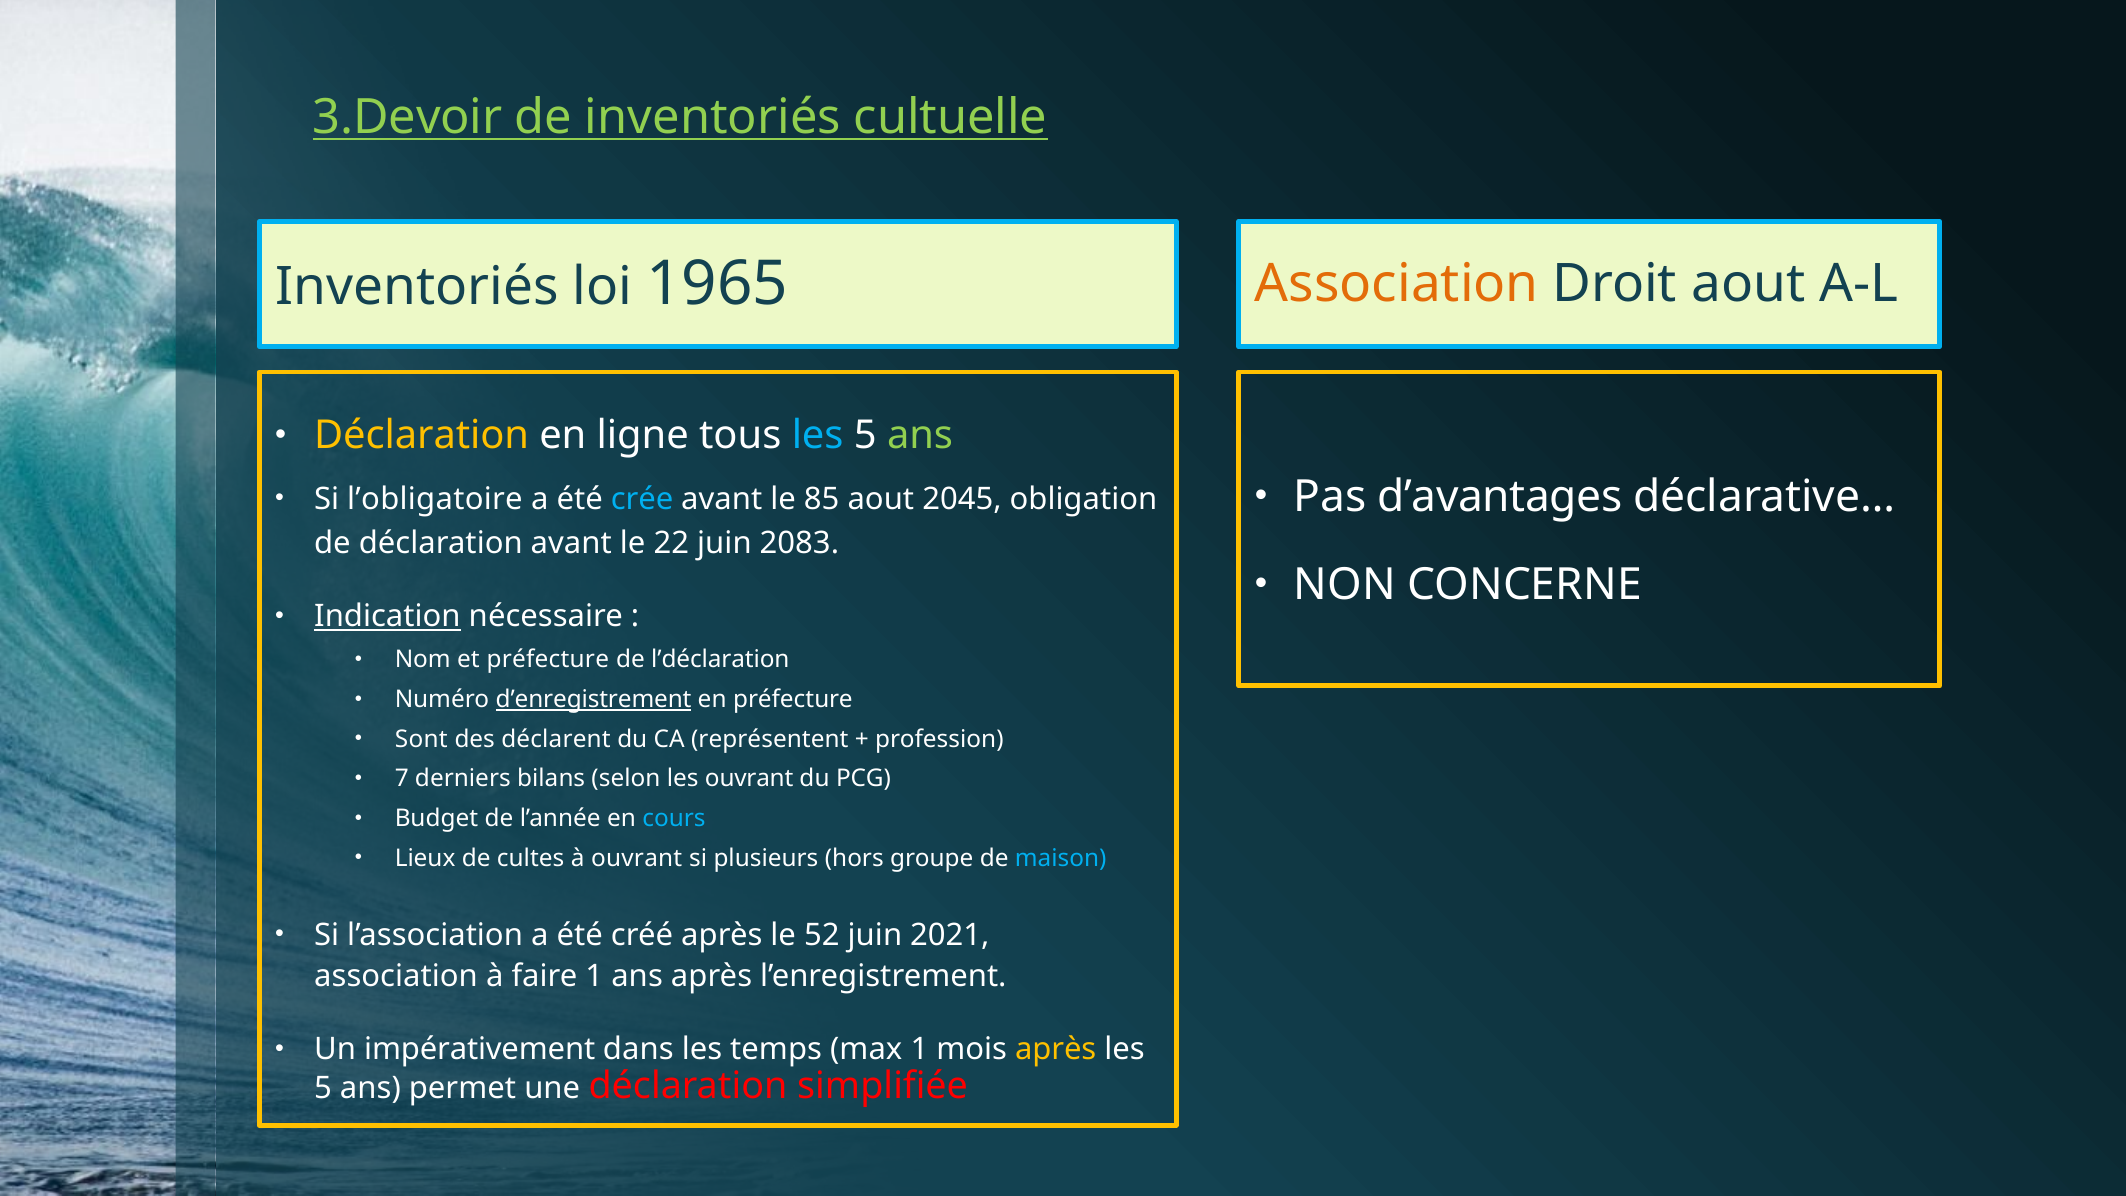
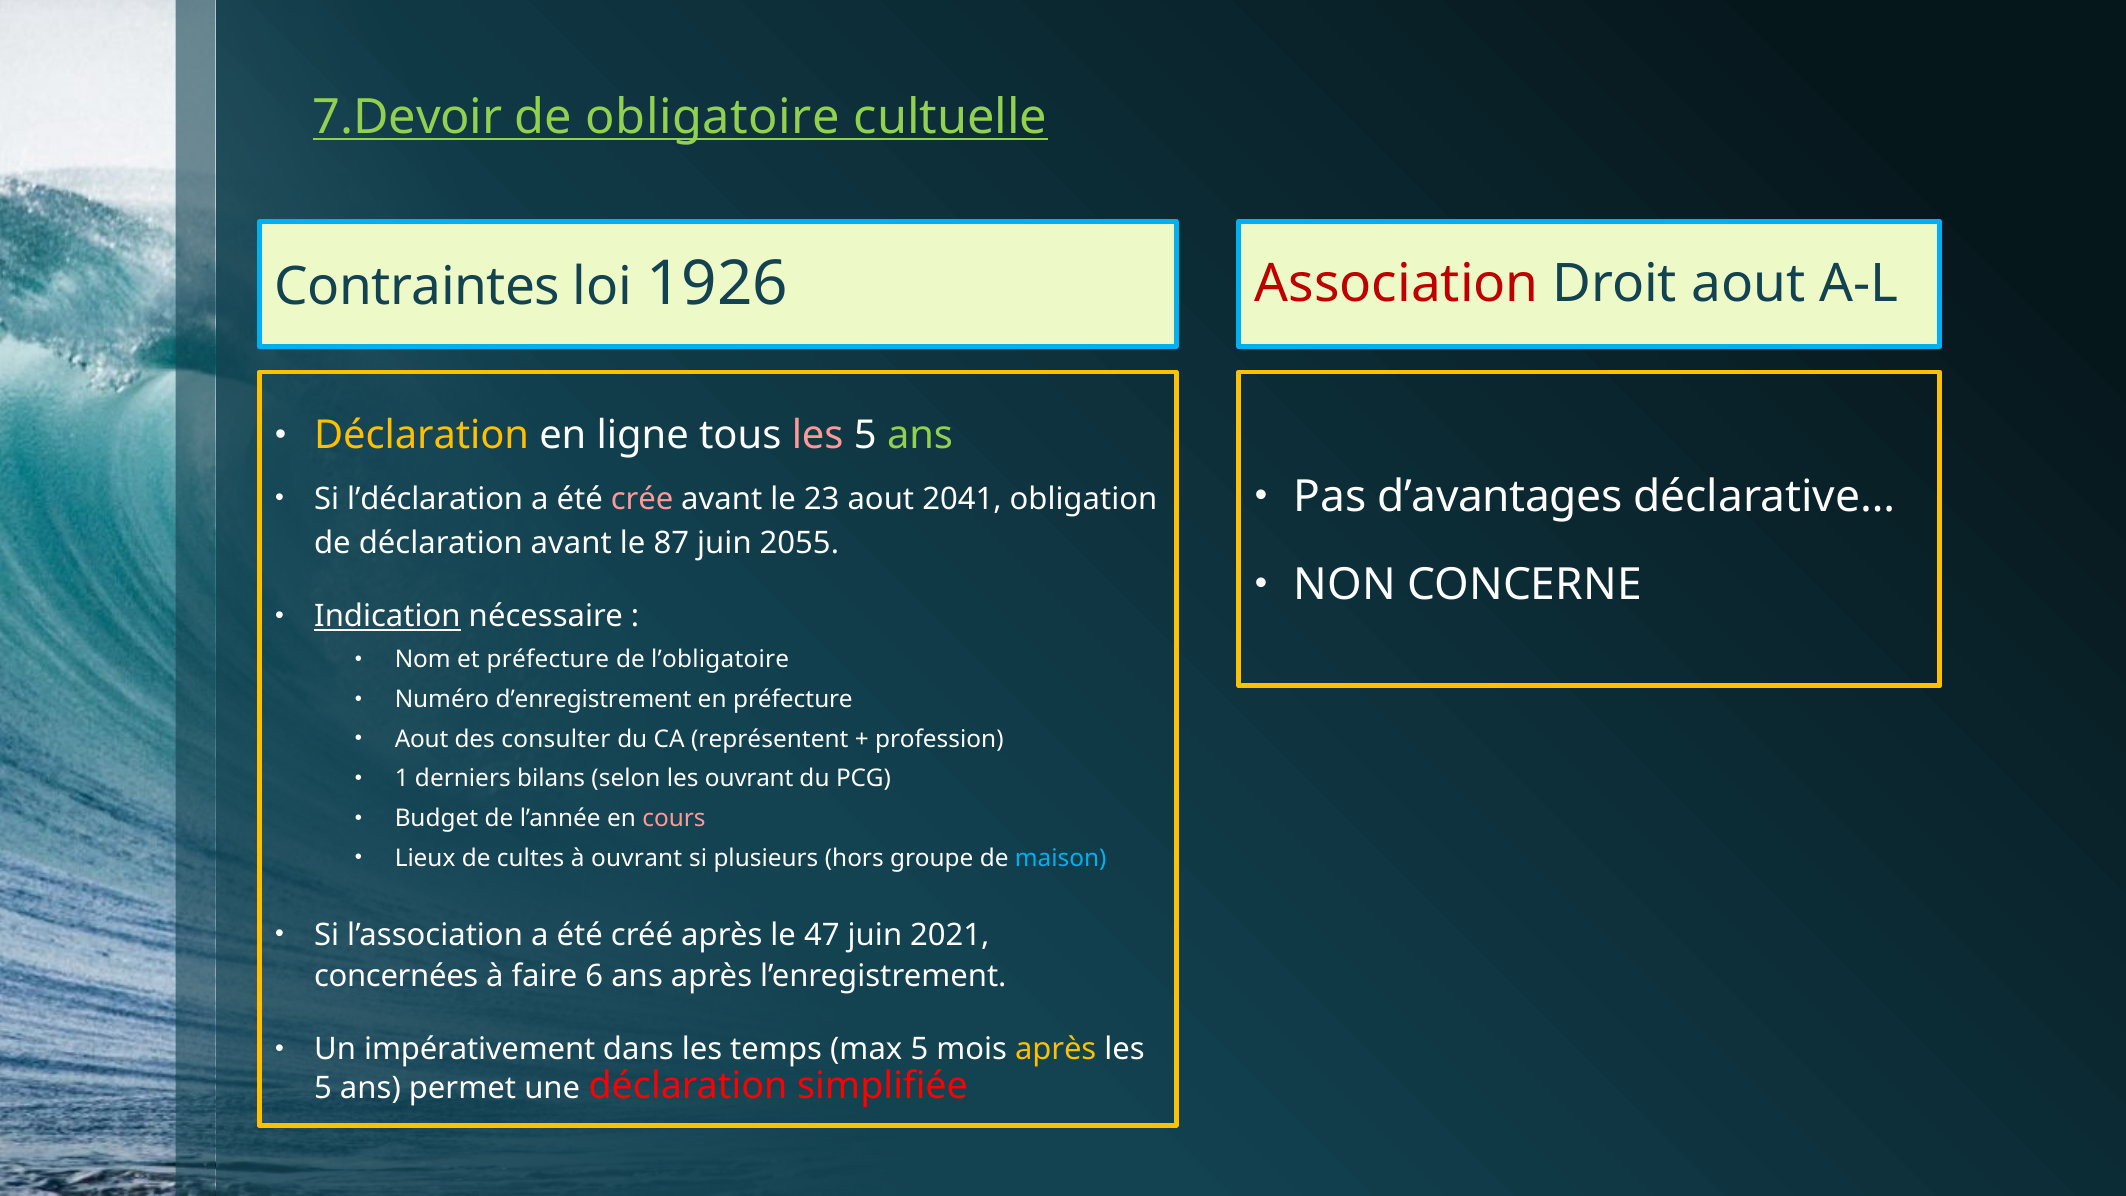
3.Devoir: 3.Devoir -> 7.Devoir (408, 117)
de inventoriés: inventoriés -> obligatoire (713, 117)
Association colour: orange -> red (1397, 284)
Inventoriés: Inventoriés -> Contraintes (417, 287)
1965: 1965 -> 1926 (717, 284)
les colour: light blue -> pink (818, 436)
l’obligatoire: l’obligatoire -> l’déclaration (435, 499)
crée colour: light blue -> pink (642, 499)
85: 85 -> 23 (822, 499)
2045: 2045 -> 2041 (962, 499)
22: 22 -> 87 (671, 544)
2083: 2083 -> 2055 (799, 544)
l’déclaration: l’déclaration -> l’obligatoire (720, 660)
d’enregistrement underline: present -> none (594, 700)
Sont: Sont -> Aout (422, 739)
déclarent: déclarent -> consulter (556, 739)
7: 7 -> 1 (402, 779)
cours colour: light blue -> pink (674, 818)
52: 52 -> 47 (822, 936)
association: association -> concernées (396, 977)
faire 1: 1 -> 6 (594, 977)
max 1: 1 -> 5 (919, 1050)
